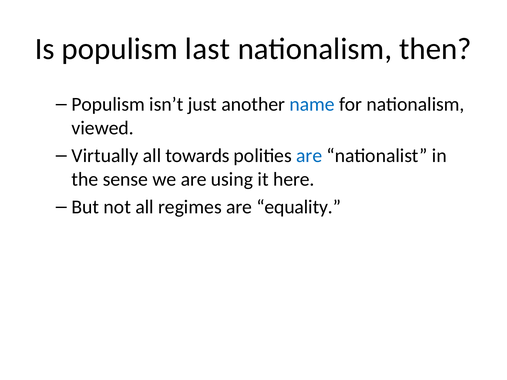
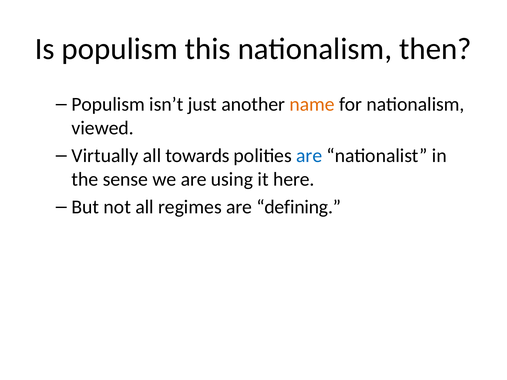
last: last -> this (208, 49)
name colour: blue -> orange (312, 104)
equality: equality -> defining (299, 207)
